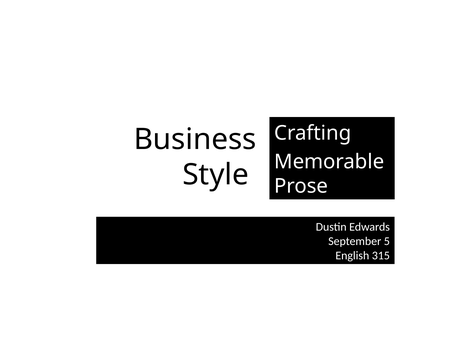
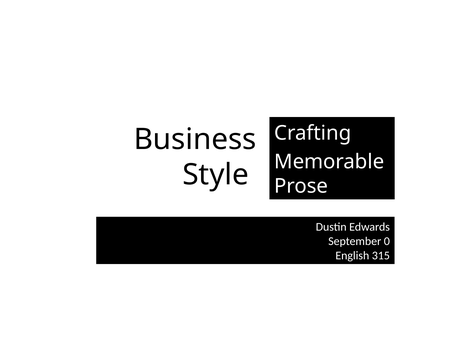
5: 5 -> 0 (387, 242)
